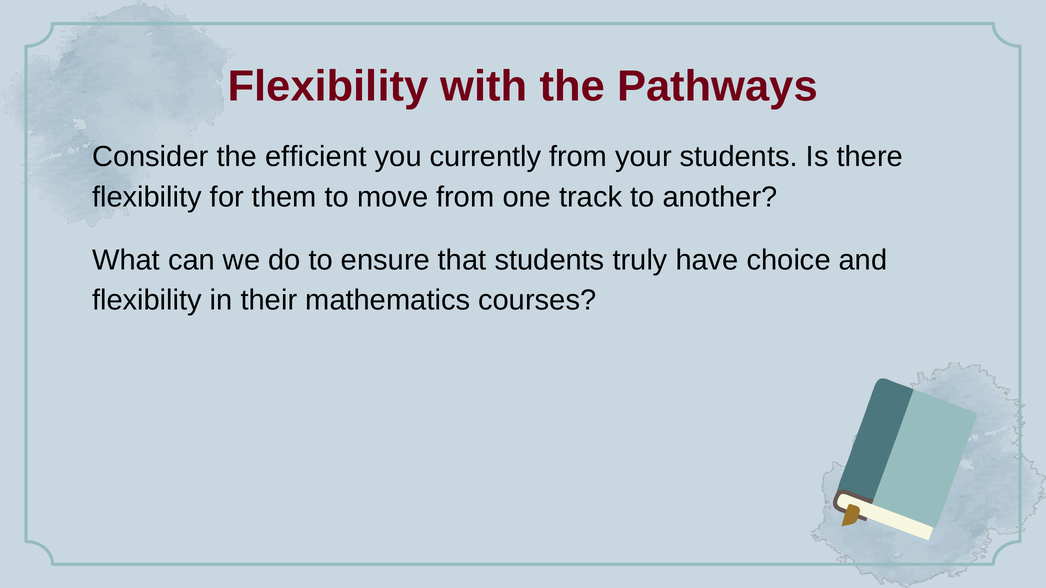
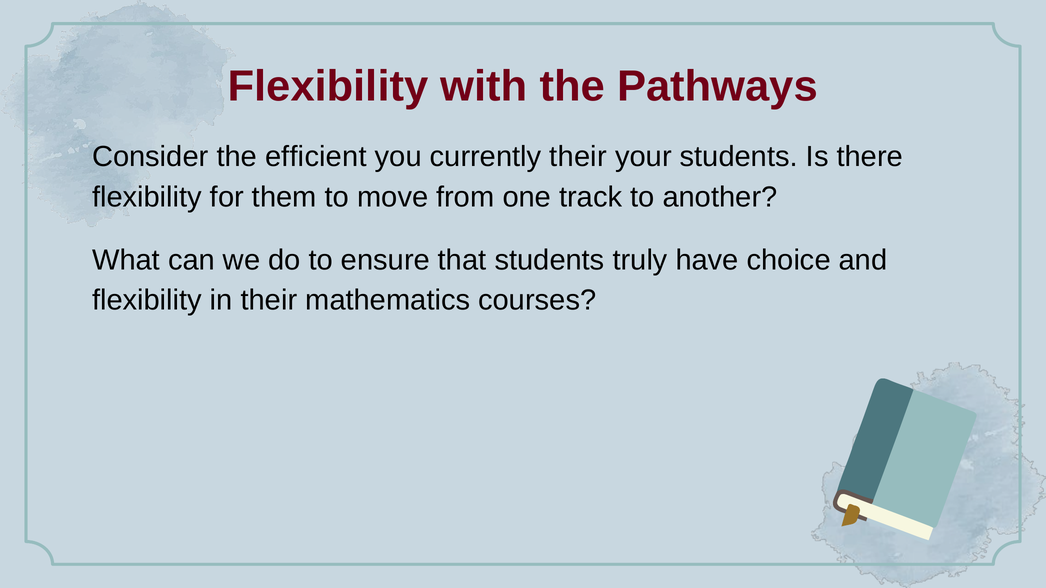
currently from: from -> their (578, 157)
